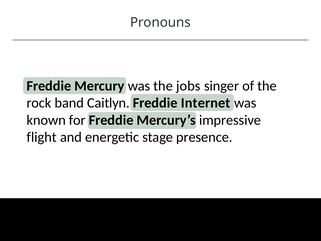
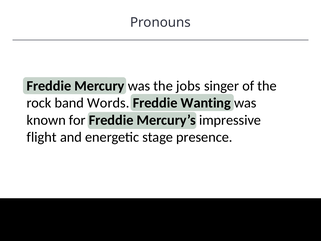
Caitlyn: Caitlyn -> Words (108, 103)
Internet: Internet -> Wanting (206, 103)
